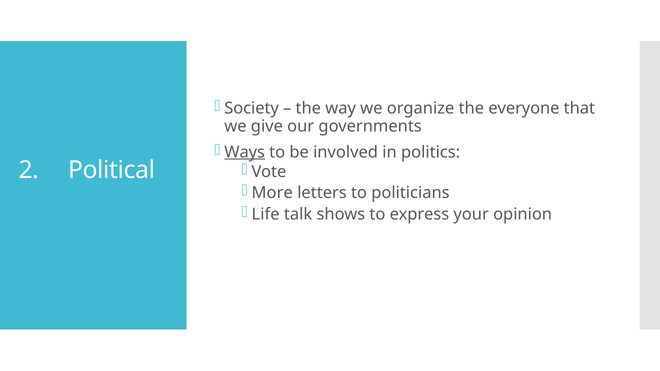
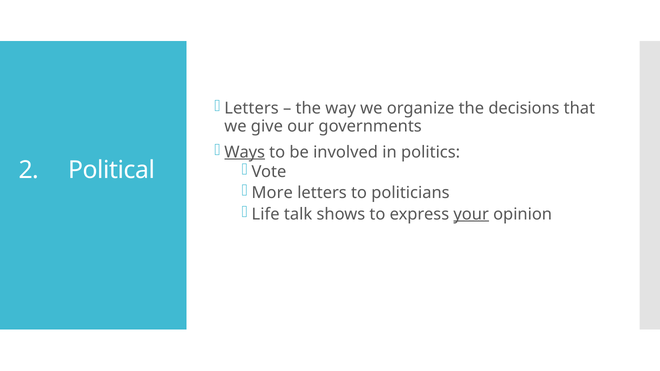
Society: Society -> Letters (252, 108)
everyone: everyone -> decisions (524, 108)
your underline: none -> present (471, 214)
